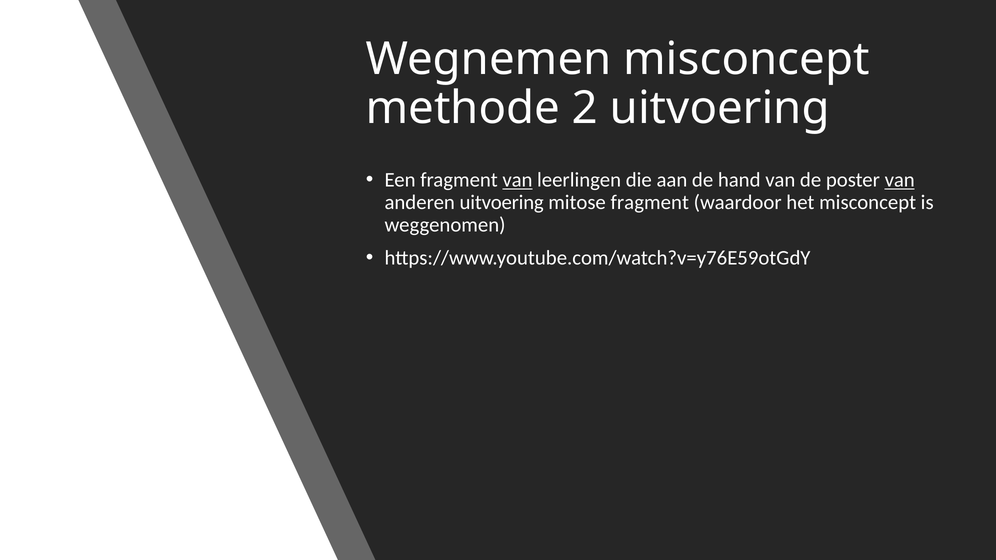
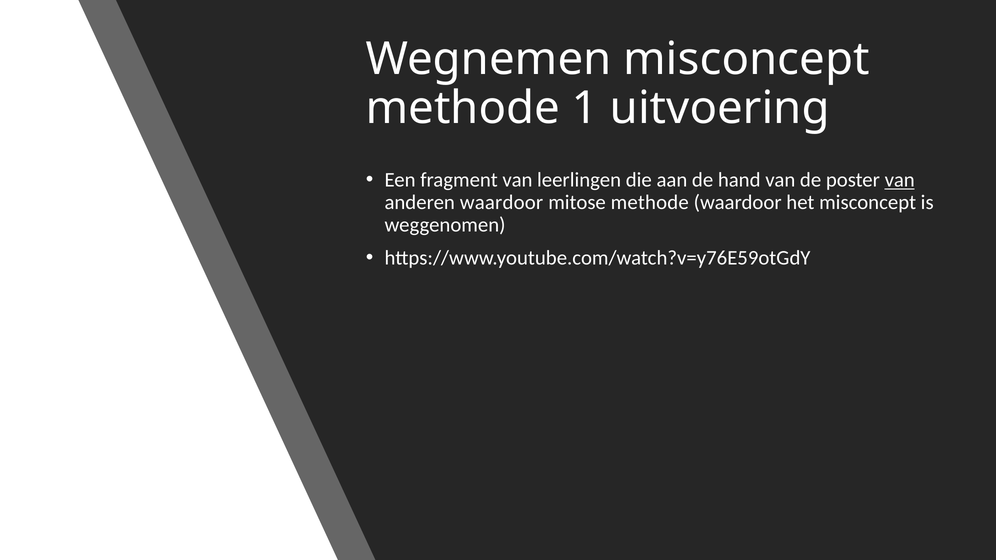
2: 2 -> 1 (585, 108)
van underline: present -> none (517, 180)
anderen uitvoering: uitvoering -> waardoor (501, 203)
mitose fragment: fragment -> methode (650, 203)
